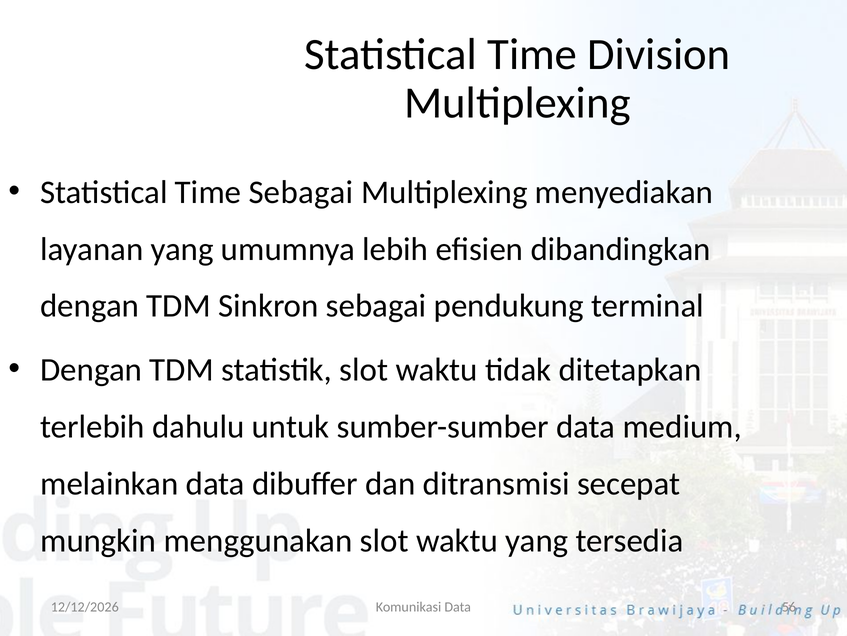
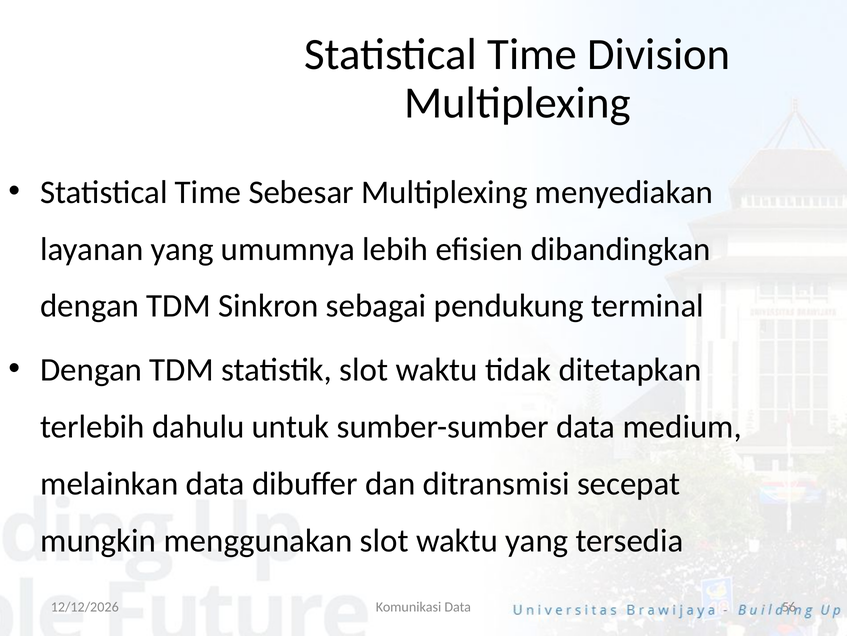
Time Sebagai: Sebagai -> Sebesar (301, 192)
